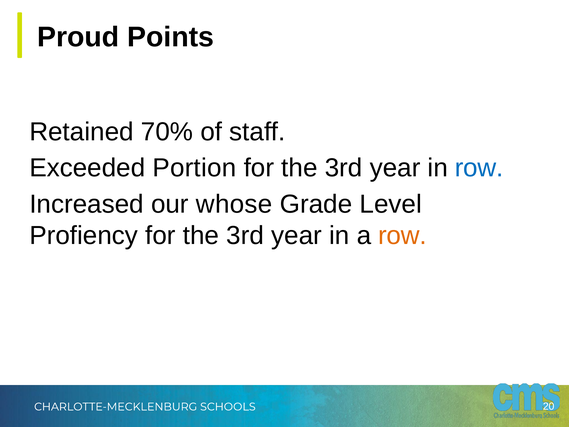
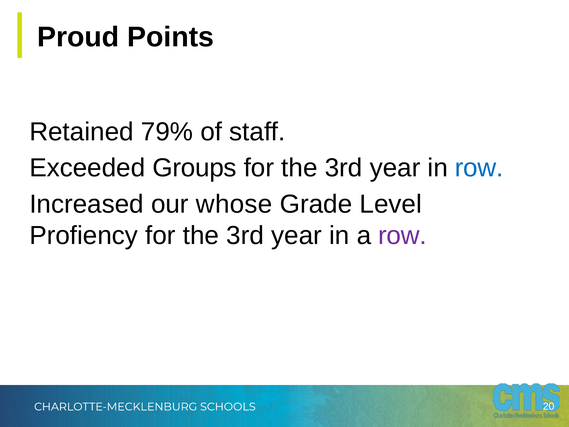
70%: 70% -> 79% (167, 132)
Portion: Portion -> Groups (195, 168)
row colour: orange -> purple (402, 235)
